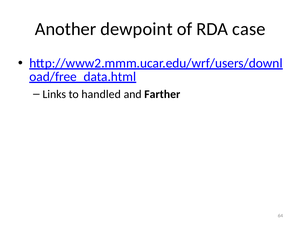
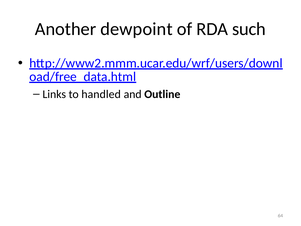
case: case -> such (249, 29)
Farther: Farther -> Outline (162, 94)
